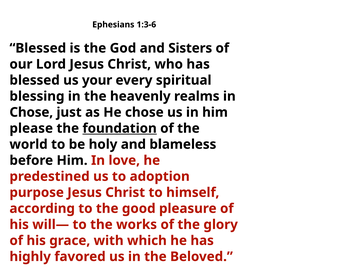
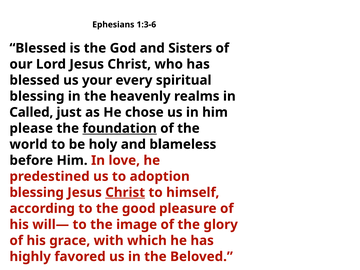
Chose: Chose -> Called (31, 112)
purpose: purpose -> blessing (37, 192)
Christ underline: none -> present (125, 192)
works: works -> image (137, 225)
